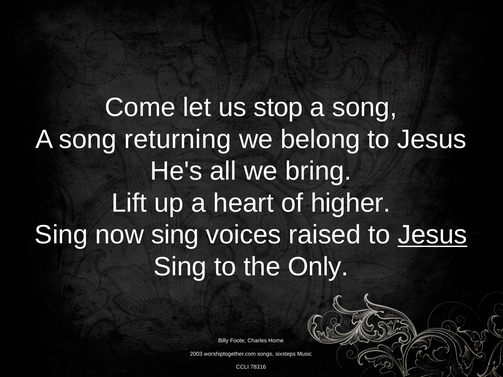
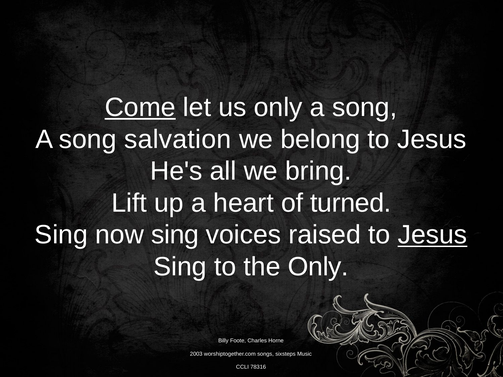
Come underline: none -> present (140, 108)
us stop: stop -> only (278, 108)
returning: returning -> salvation (178, 139)
higher: higher -> turned (351, 203)
